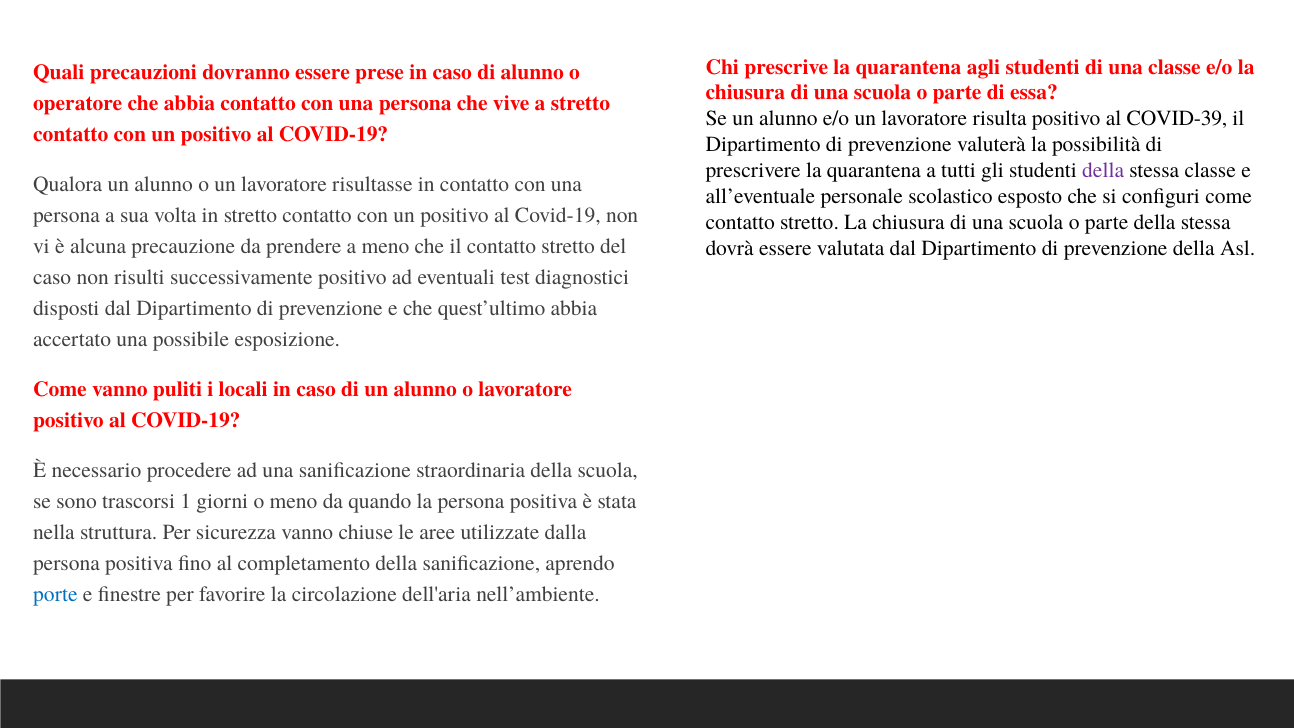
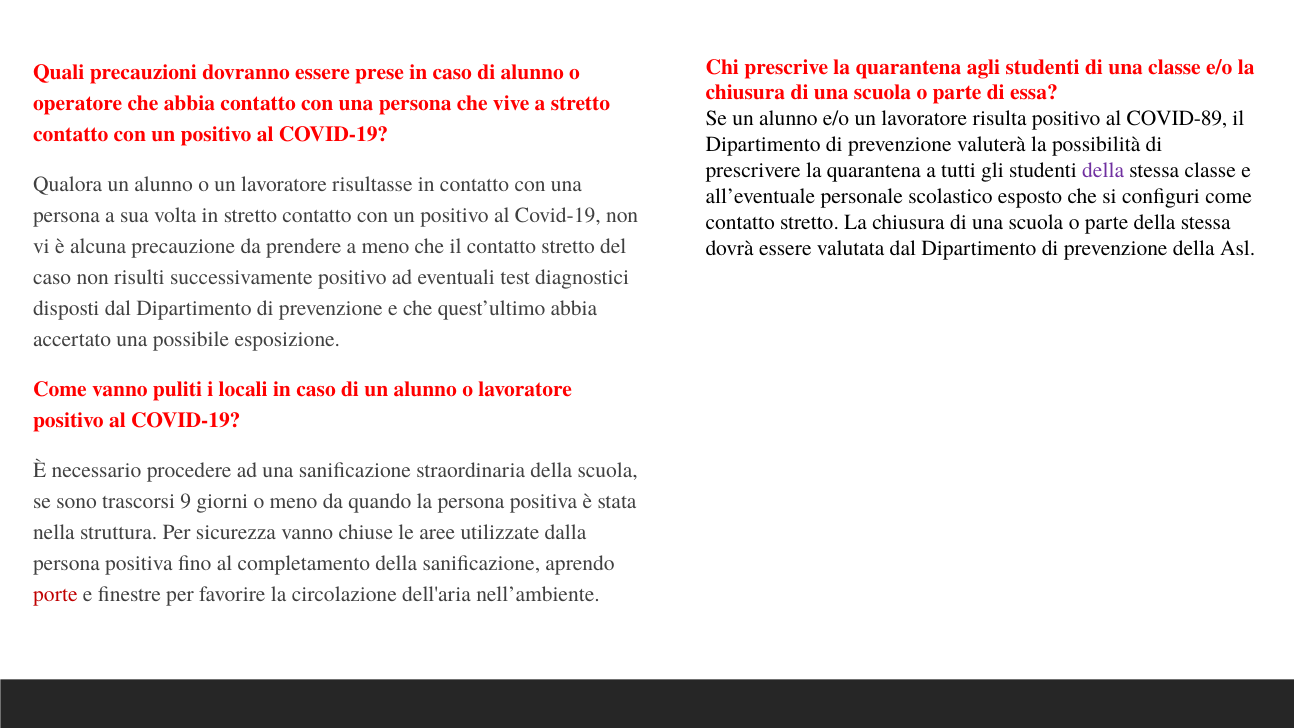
COVID-39: COVID-39 -> COVID-89 (1177, 119)
1: 1 -> 9 (186, 501)
porte colour: blue -> red (55, 594)
